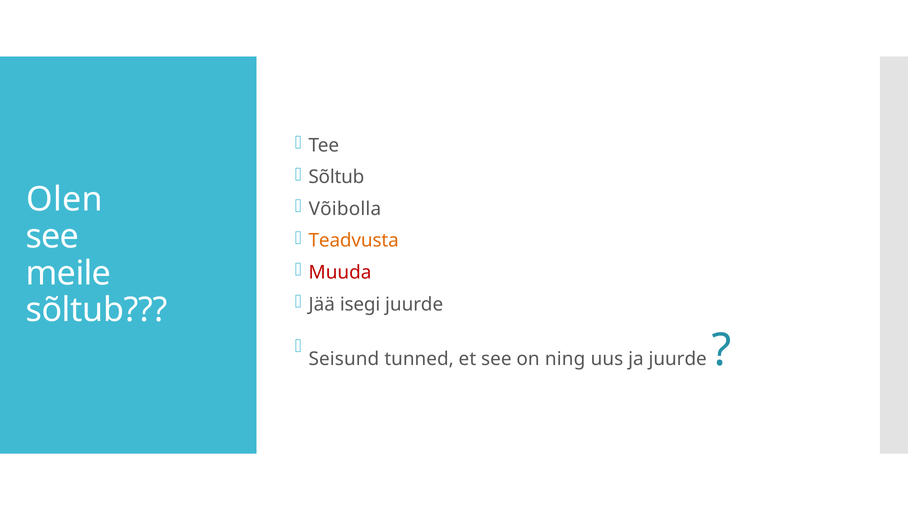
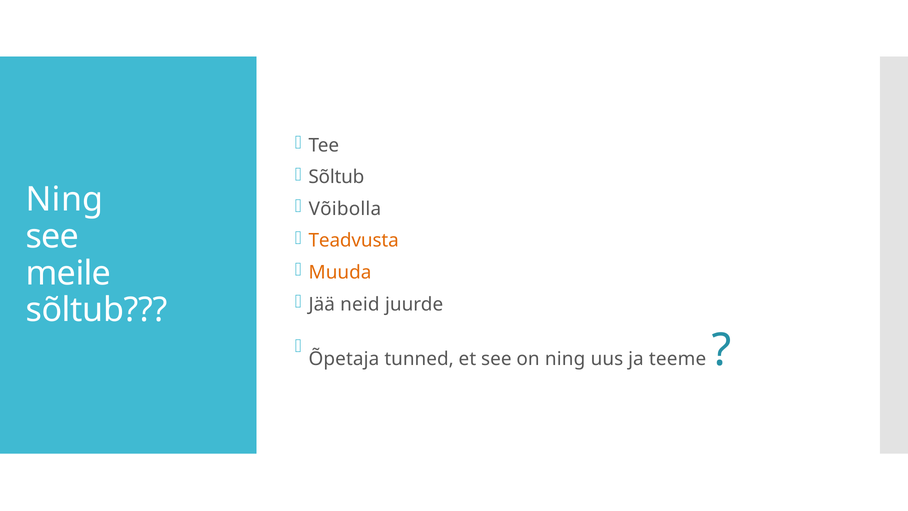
Olen: Olen -> Ning (65, 200)
Muuda colour: red -> orange (340, 272)
isegi: isegi -> neid (360, 304)
Seisund: Seisund -> Õpetaja (344, 359)
ja juurde: juurde -> teeme (678, 359)
